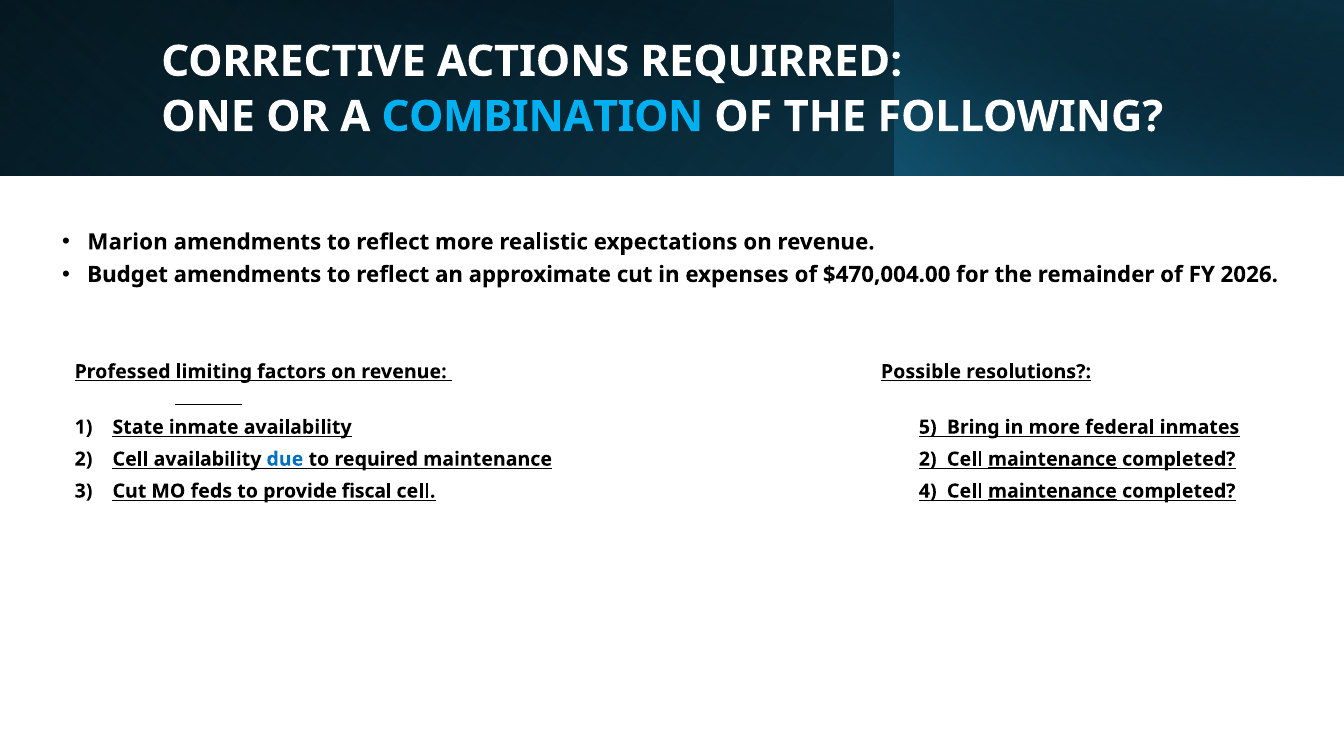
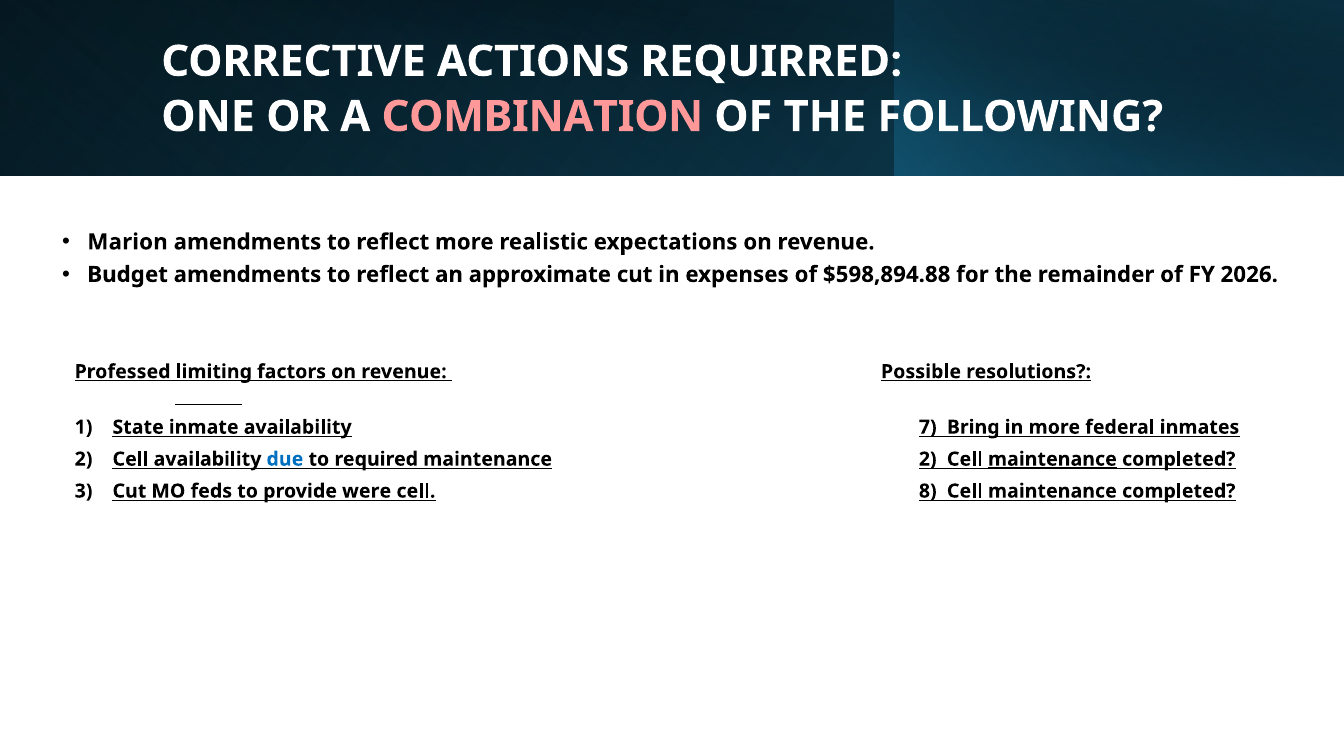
COMBINATION colour: light blue -> pink (542, 117)
$470,004.00: $470,004.00 -> $598,894.88 (887, 275)
5: 5 -> 7 (928, 427)
fiscal: fiscal -> were (367, 491)
4: 4 -> 8 (928, 491)
maintenance underline: present -> none (1052, 491)
